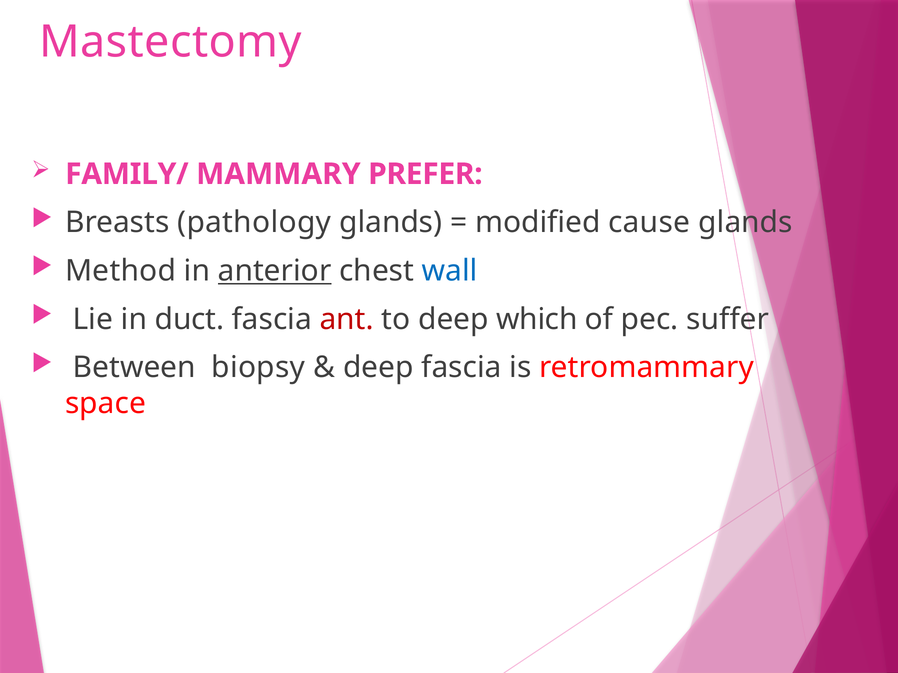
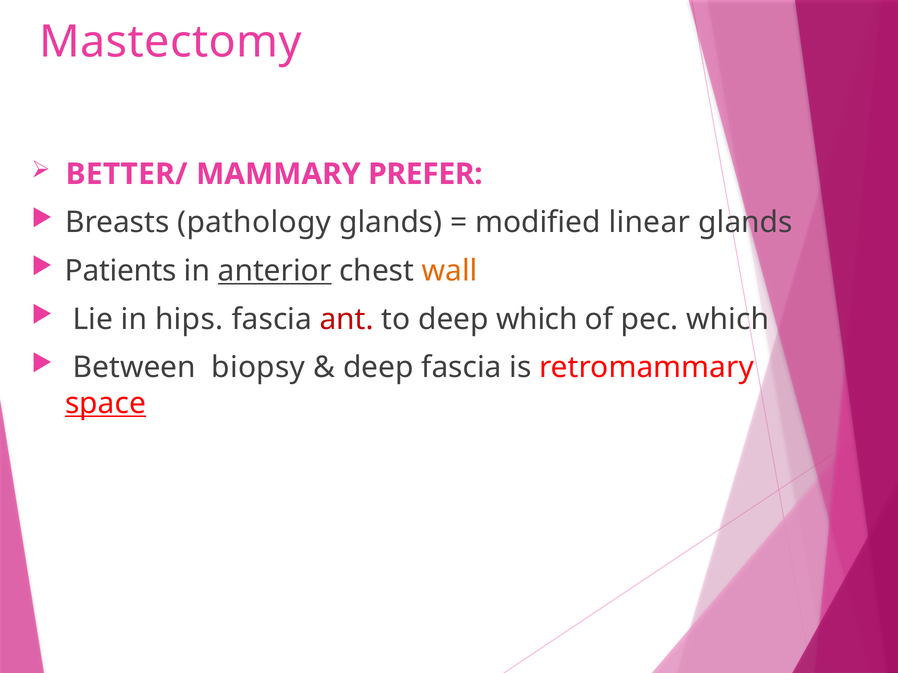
FAMILY/: FAMILY/ -> BETTER/ (127, 174)
cause: cause -> linear (649, 223)
Method: Method -> Patients (121, 271)
wall colour: blue -> orange (450, 271)
duct: duct -> hips (189, 319)
pec suffer: suffer -> which (728, 319)
space underline: none -> present (106, 404)
